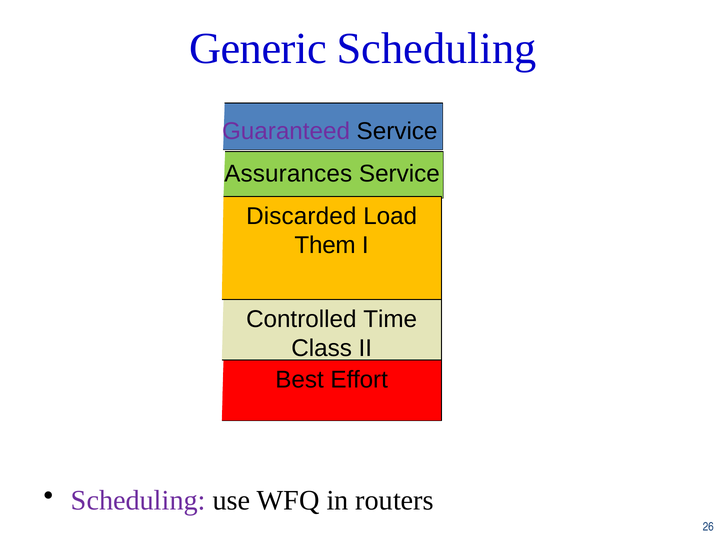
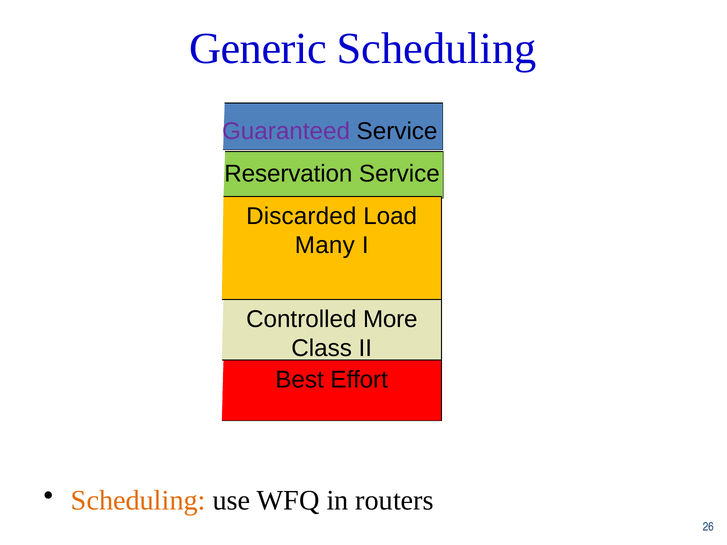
Assurances: Assurances -> Reservation (288, 174)
Them: Them -> Many (325, 246)
Time: Time -> More (390, 319)
Scheduling colour: purple -> orange (138, 500)
